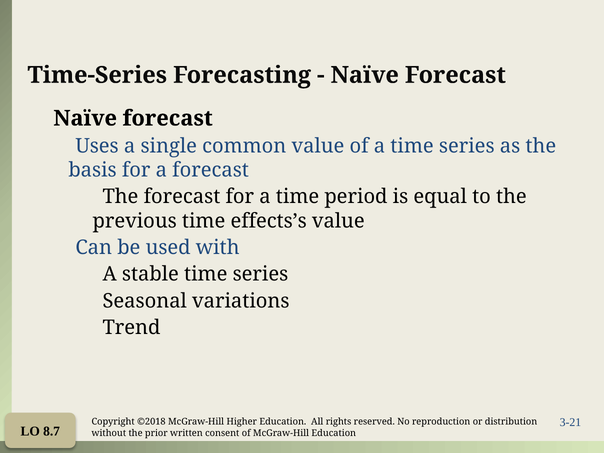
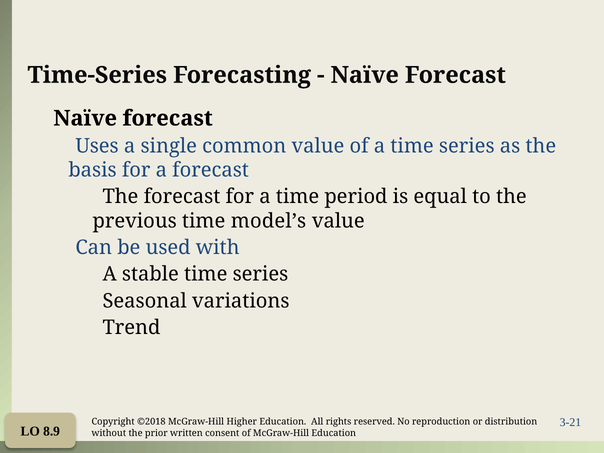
effects’s: effects’s -> model’s (269, 221)
8.7: 8.7 -> 8.9 (52, 431)
